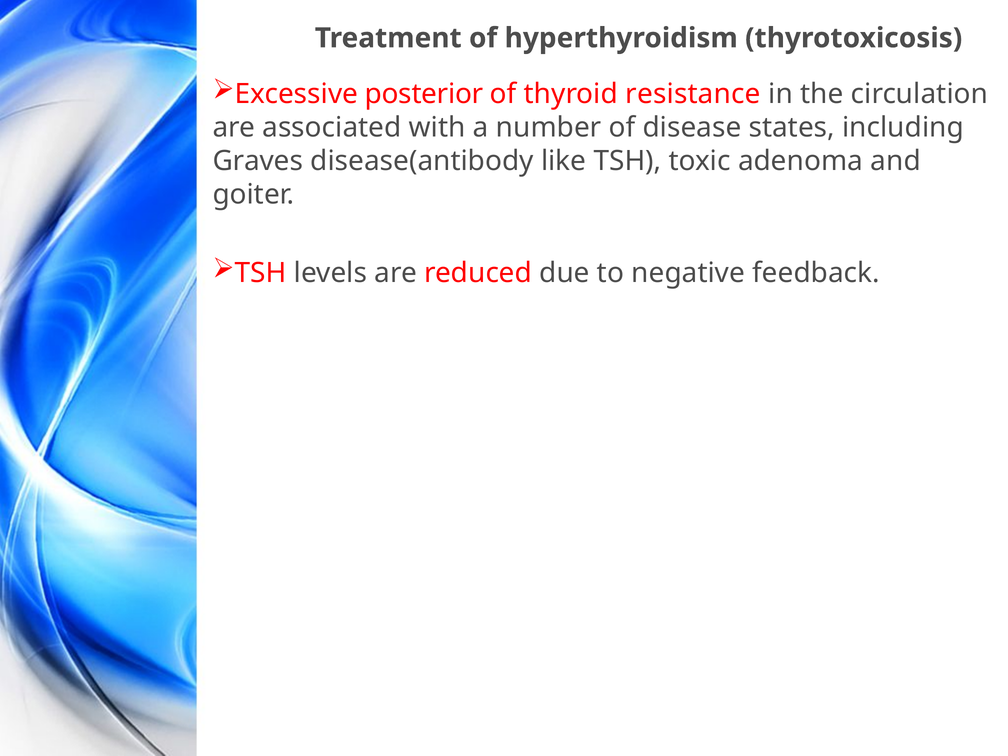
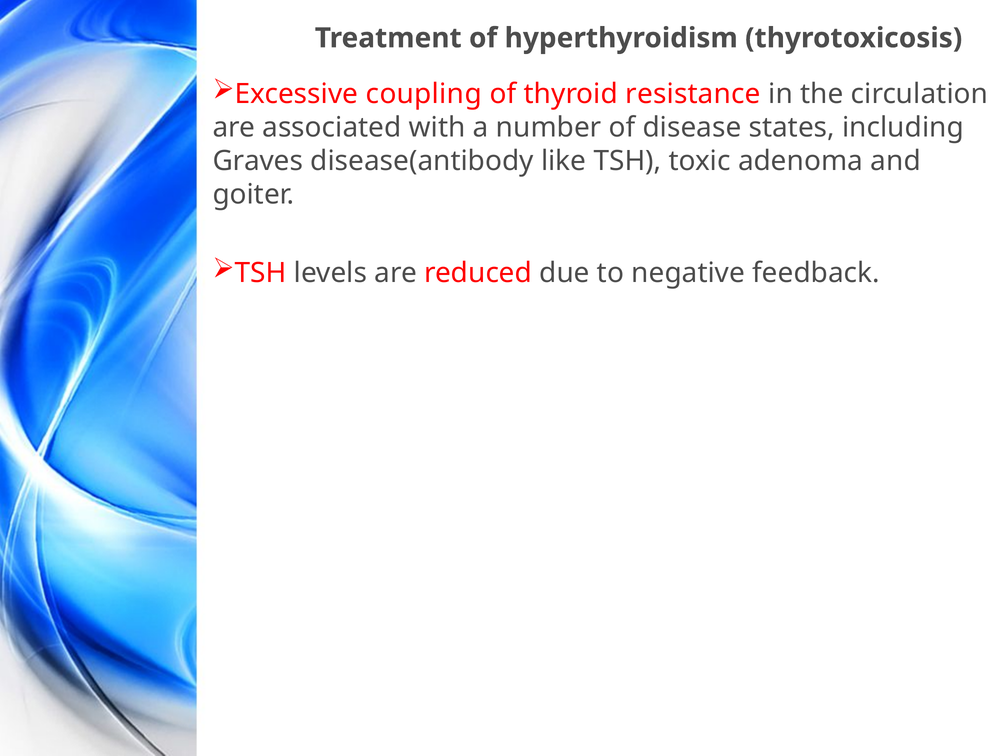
posterior: posterior -> coupling (424, 94)
